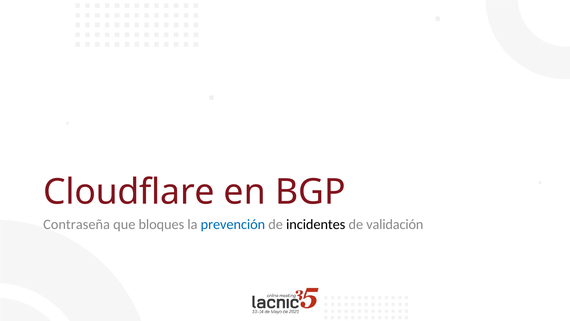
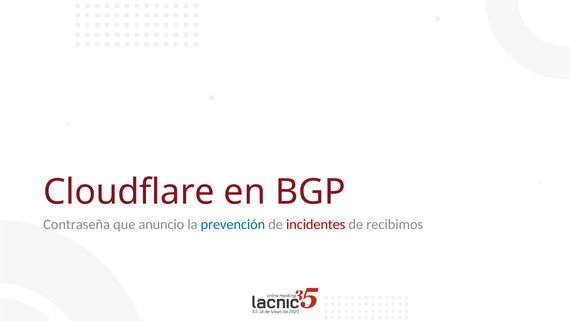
bloques: bloques -> anuncio (161, 224)
incidentes colour: black -> red (316, 224)
validación: validación -> recibimos (395, 224)
